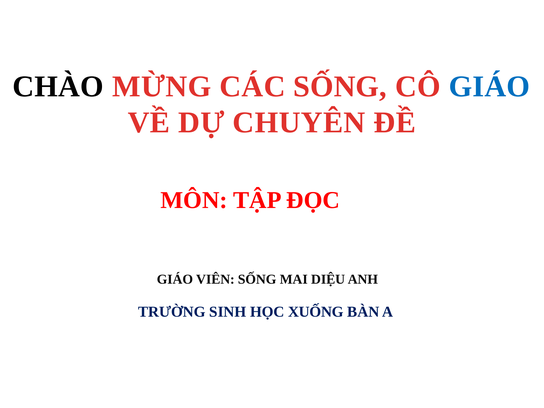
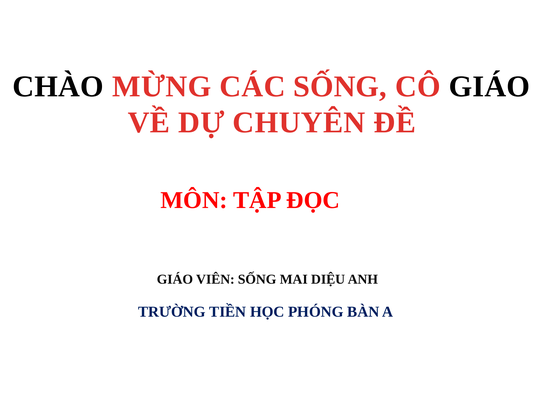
GIÁO colour: blue -> black (489, 86)
SINH: SINH -> TIỀN (228, 312)
XUỐNG: XUỐNG -> PHÓNG (316, 312)
